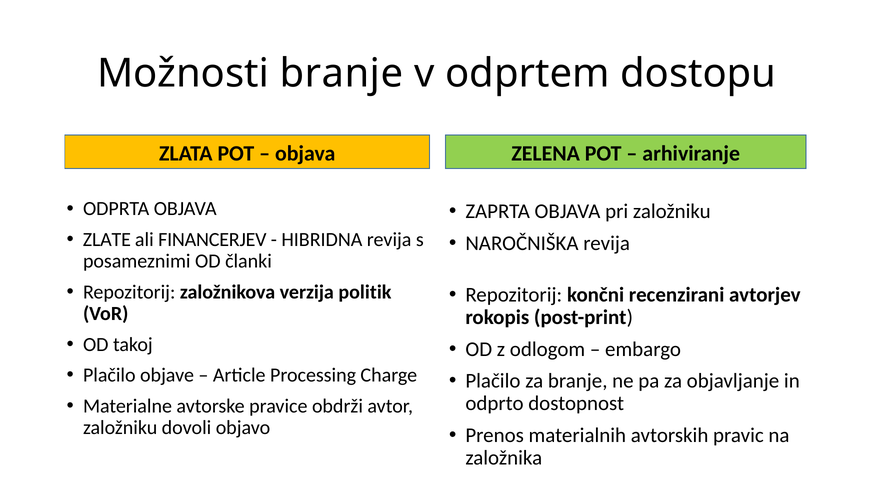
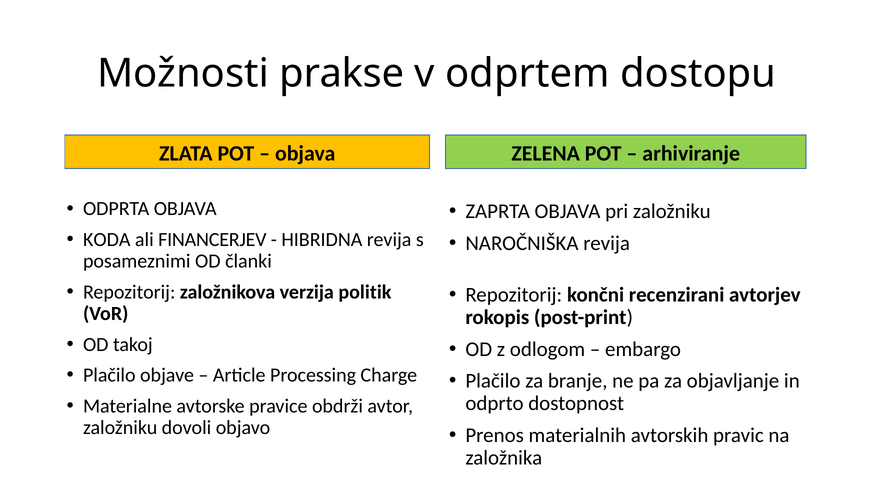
Možnosti branje: branje -> prakse (342, 73)
ZLATE: ZLATE -> KODA (107, 239)
